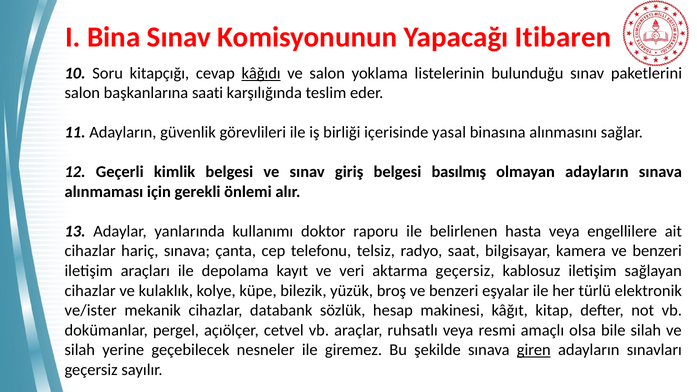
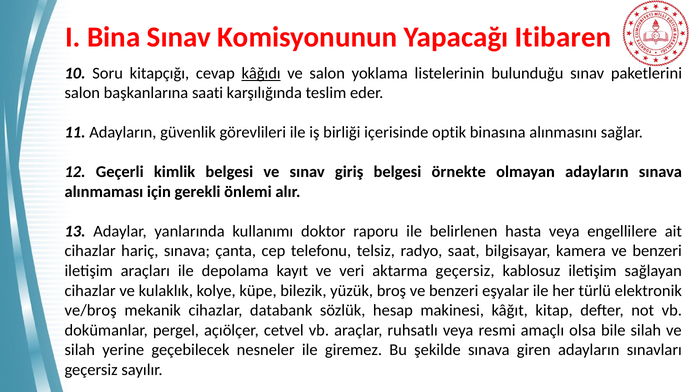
yasal: yasal -> optik (449, 133)
basılmış: basılmış -> örnekte (459, 172)
ve/ister: ve/ister -> ve/broş (91, 310)
giren underline: present -> none (534, 350)
